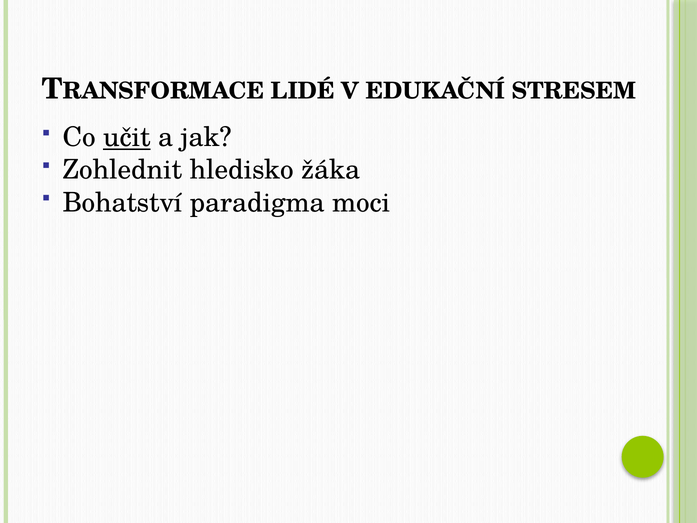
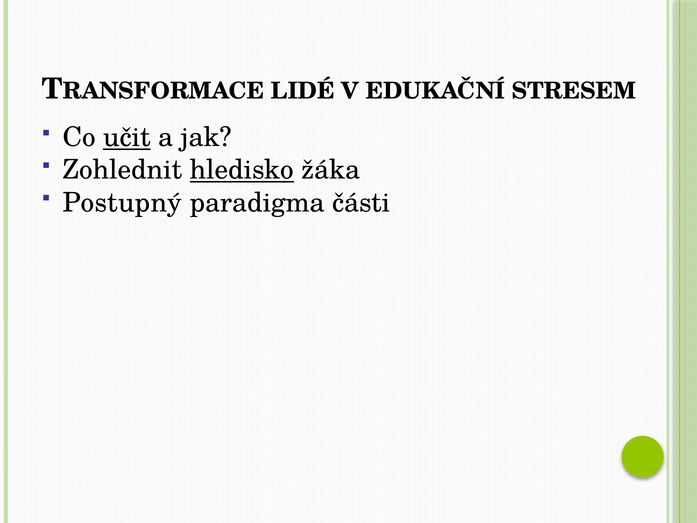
hledisko underline: none -> present (242, 170)
Bohatství: Bohatství -> Postupný (122, 202)
moci: moci -> části (361, 202)
